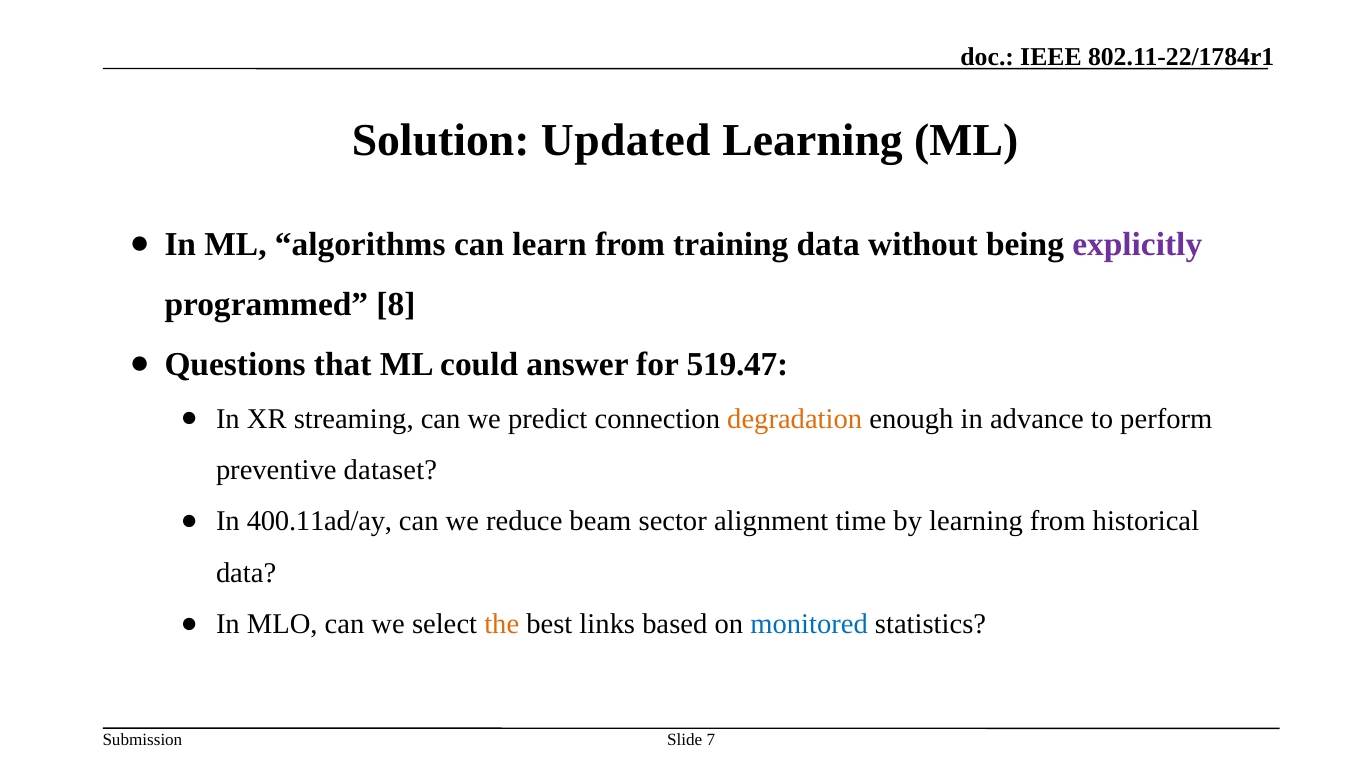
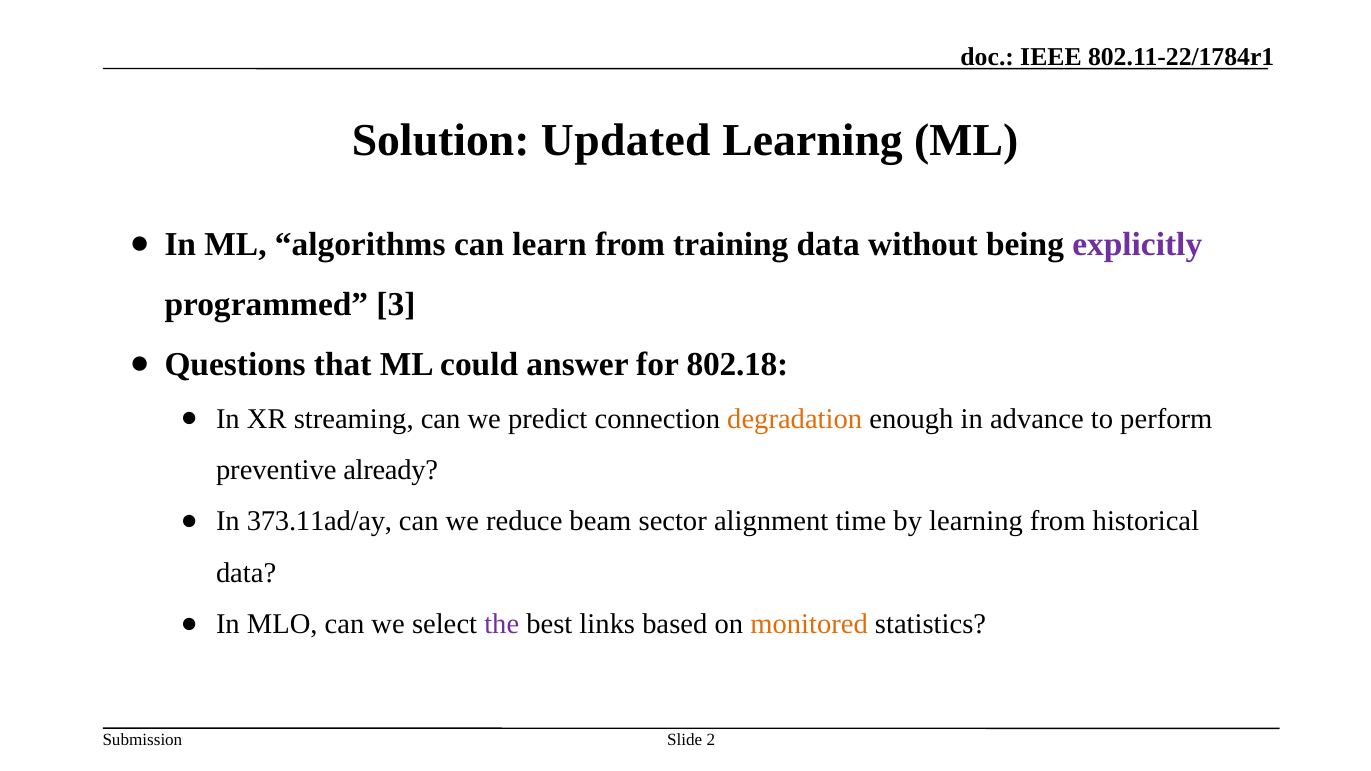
8: 8 -> 3 (396, 305)
519.47: 519.47 -> 802.18 (737, 365)
dataset: dataset -> already (391, 470)
400.11ad/ay: 400.11ad/ay -> 373.11ad/ay (319, 522)
the colour: orange -> purple (502, 624)
monitored colour: blue -> orange (809, 624)
7: 7 -> 2 (711, 740)
